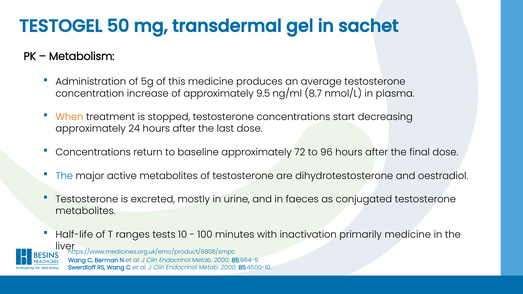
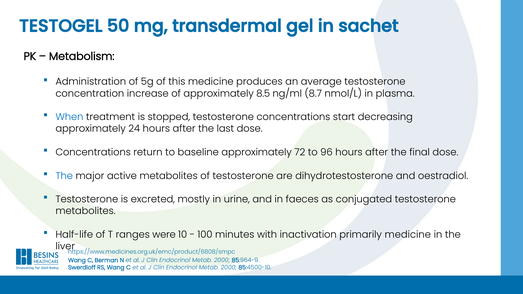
9.5: 9.5 -> 8.5 (263, 94)
When colour: orange -> blue (69, 117)
tests: tests -> were (164, 235)
